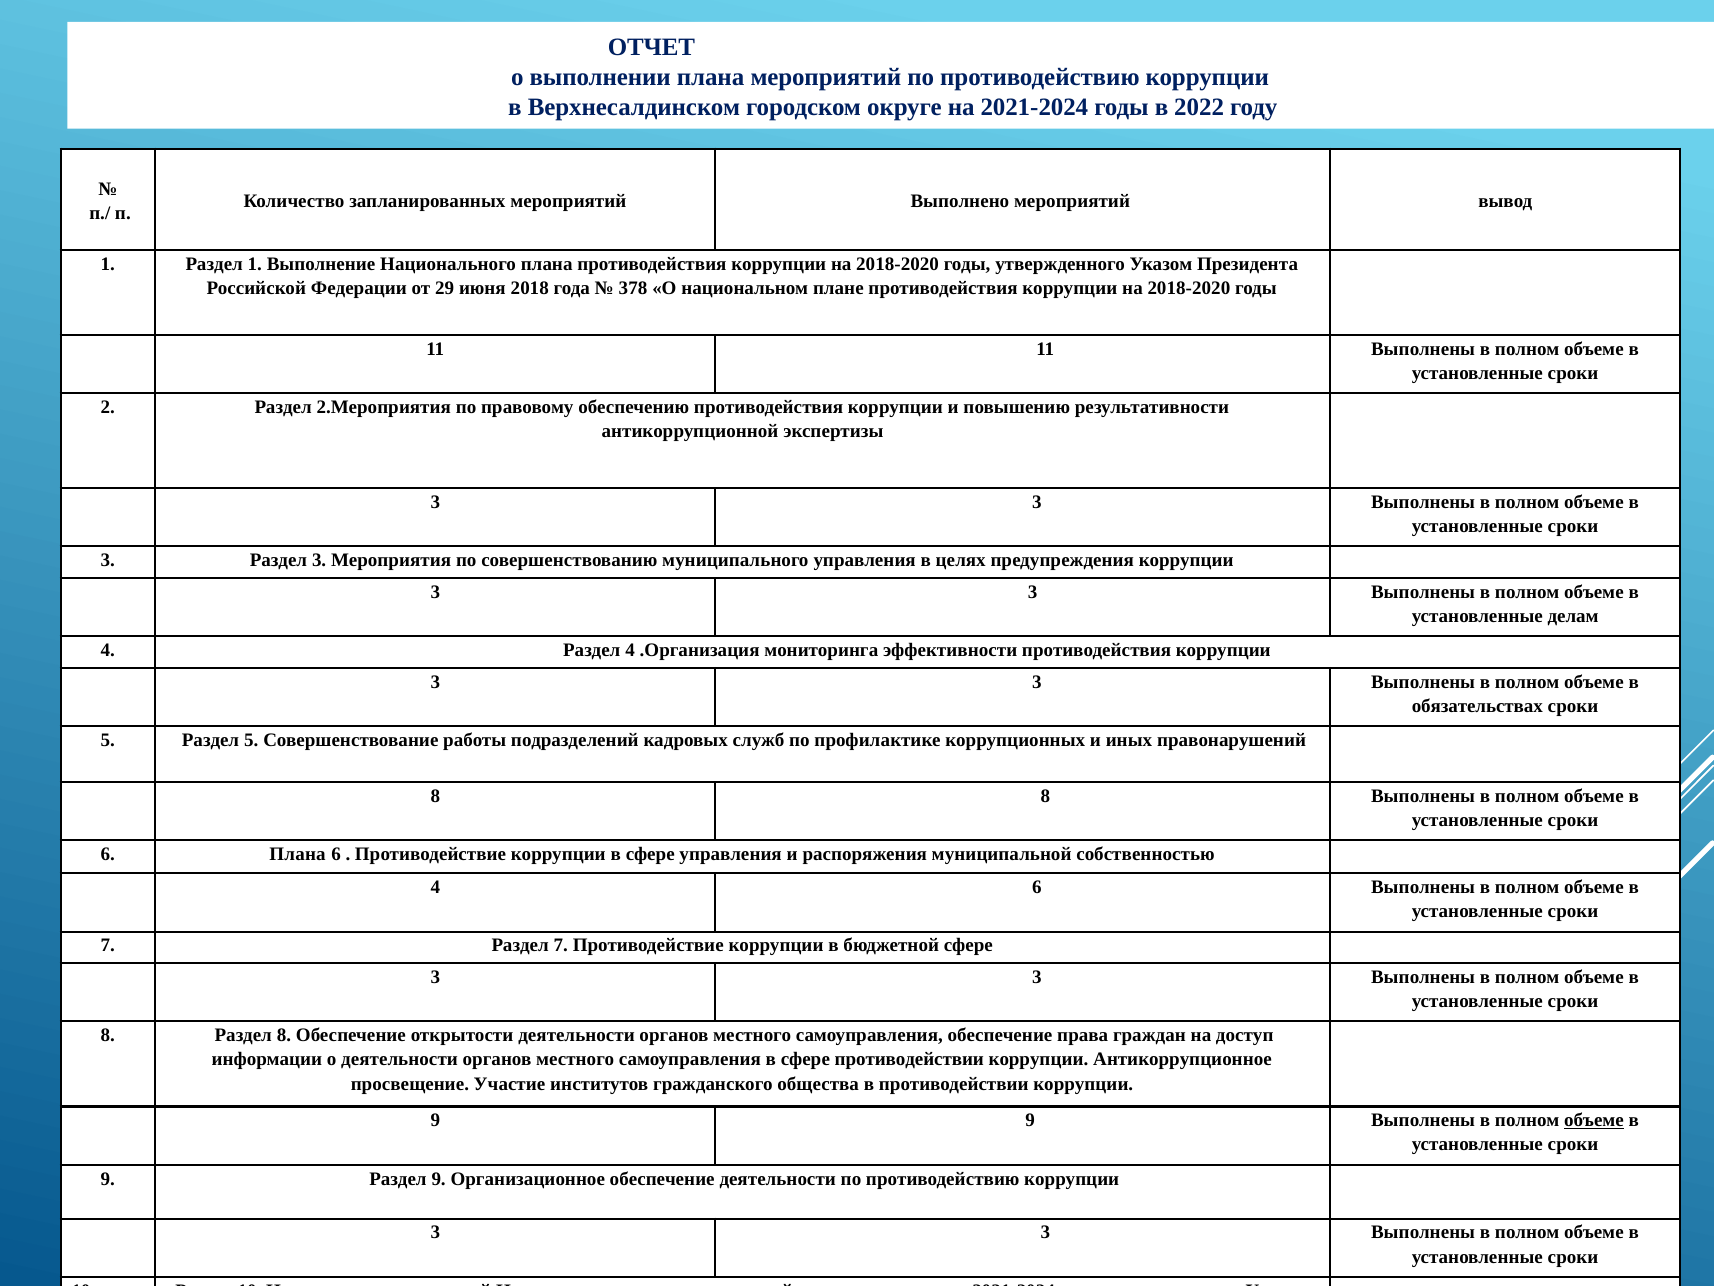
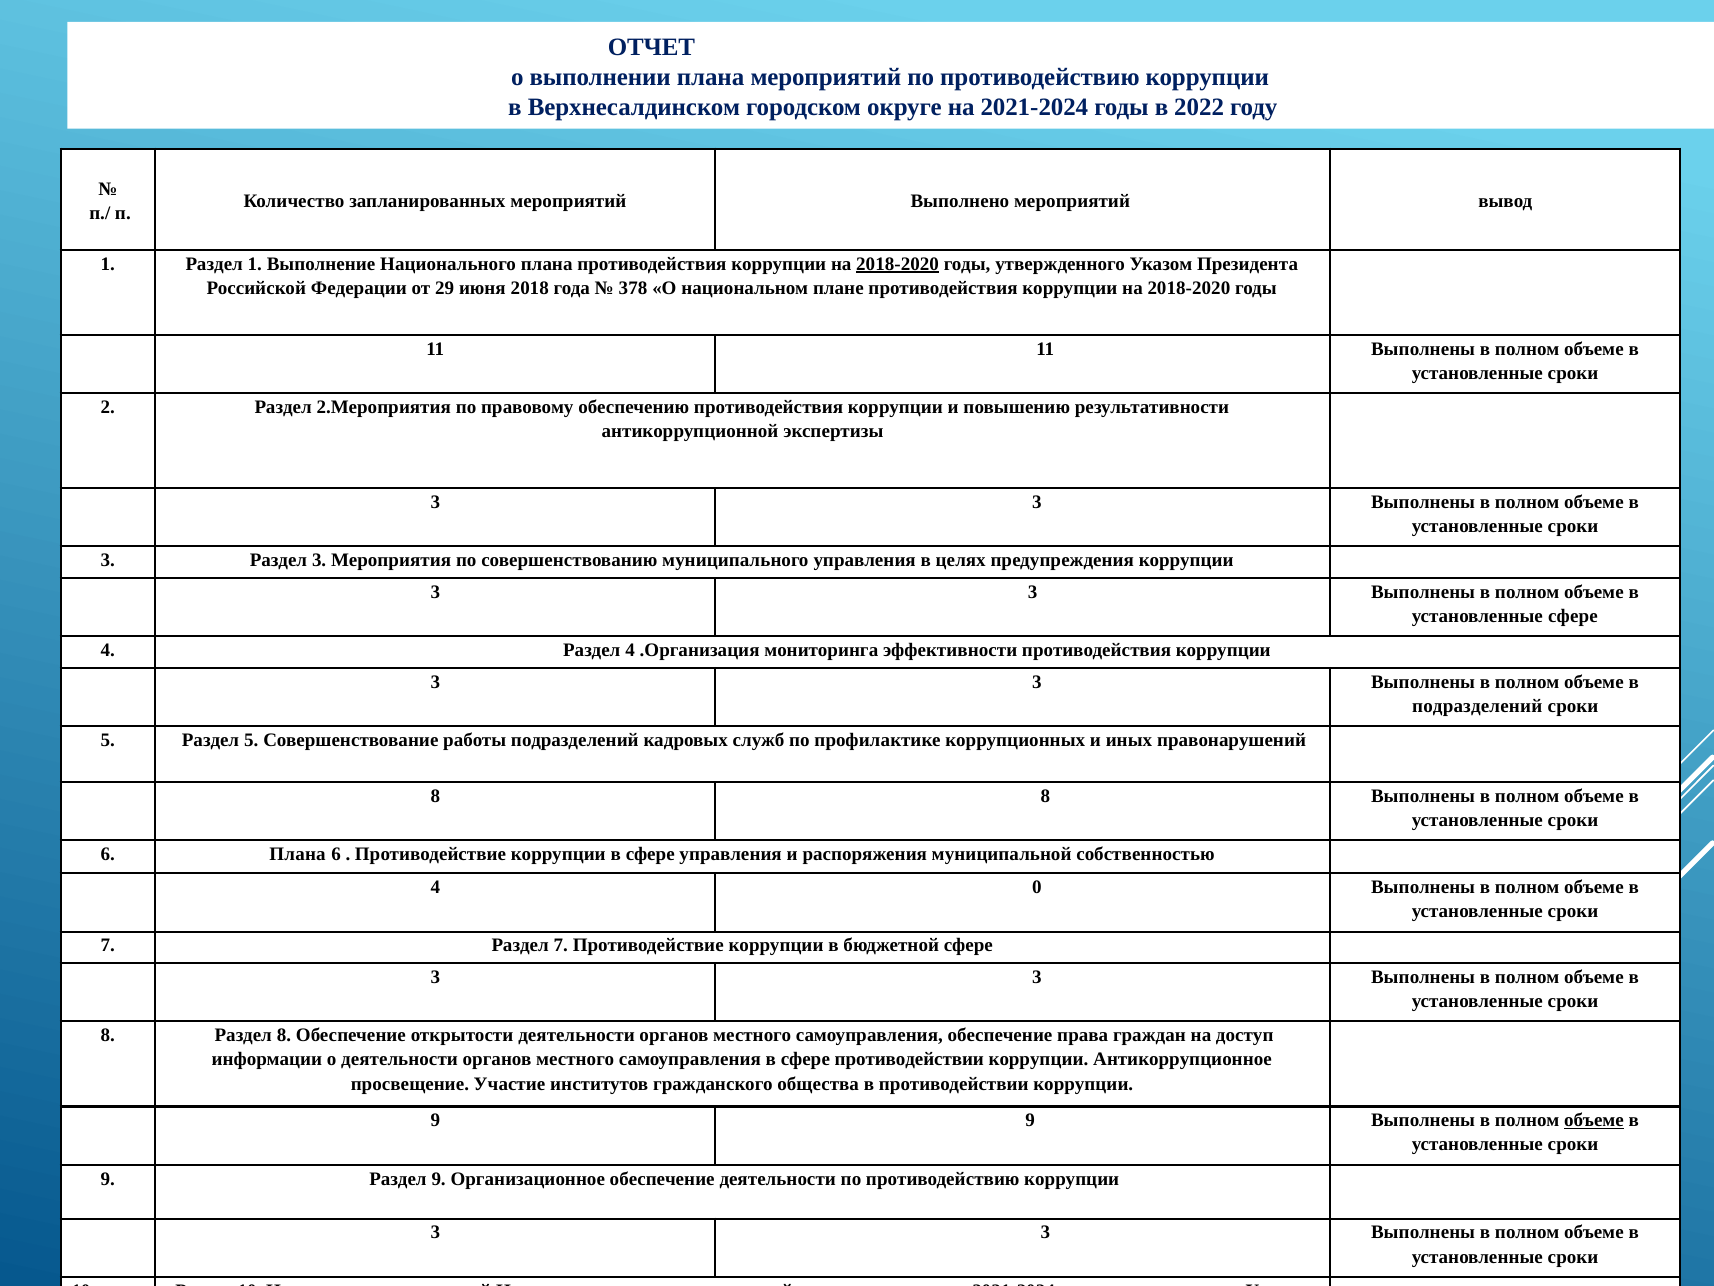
2018-2020 underline: none -> present (898, 264)
установленные делам: делам -> сфере (1573, 616)
обязательствах: обязательствах -> подразделений (1477, 706)
4 6: 6 -> 0 (1037, 887)
